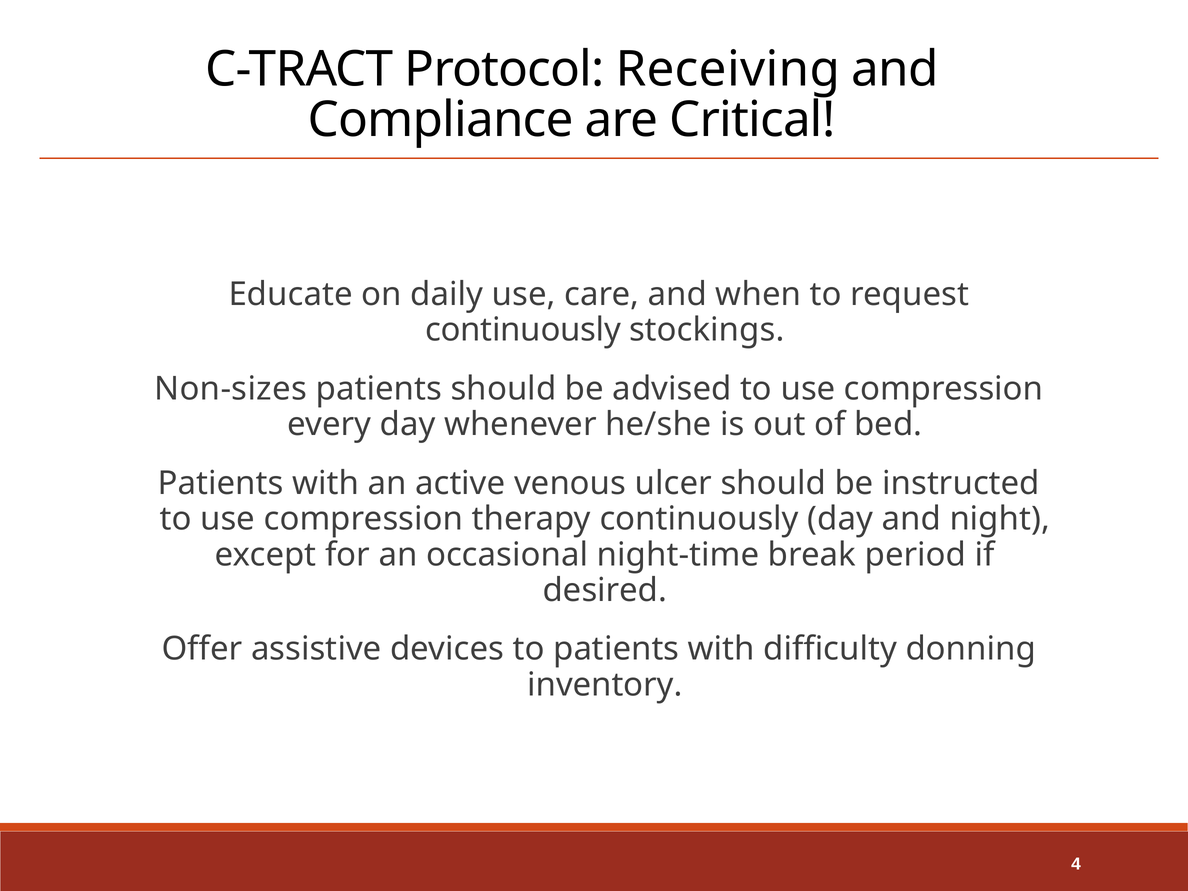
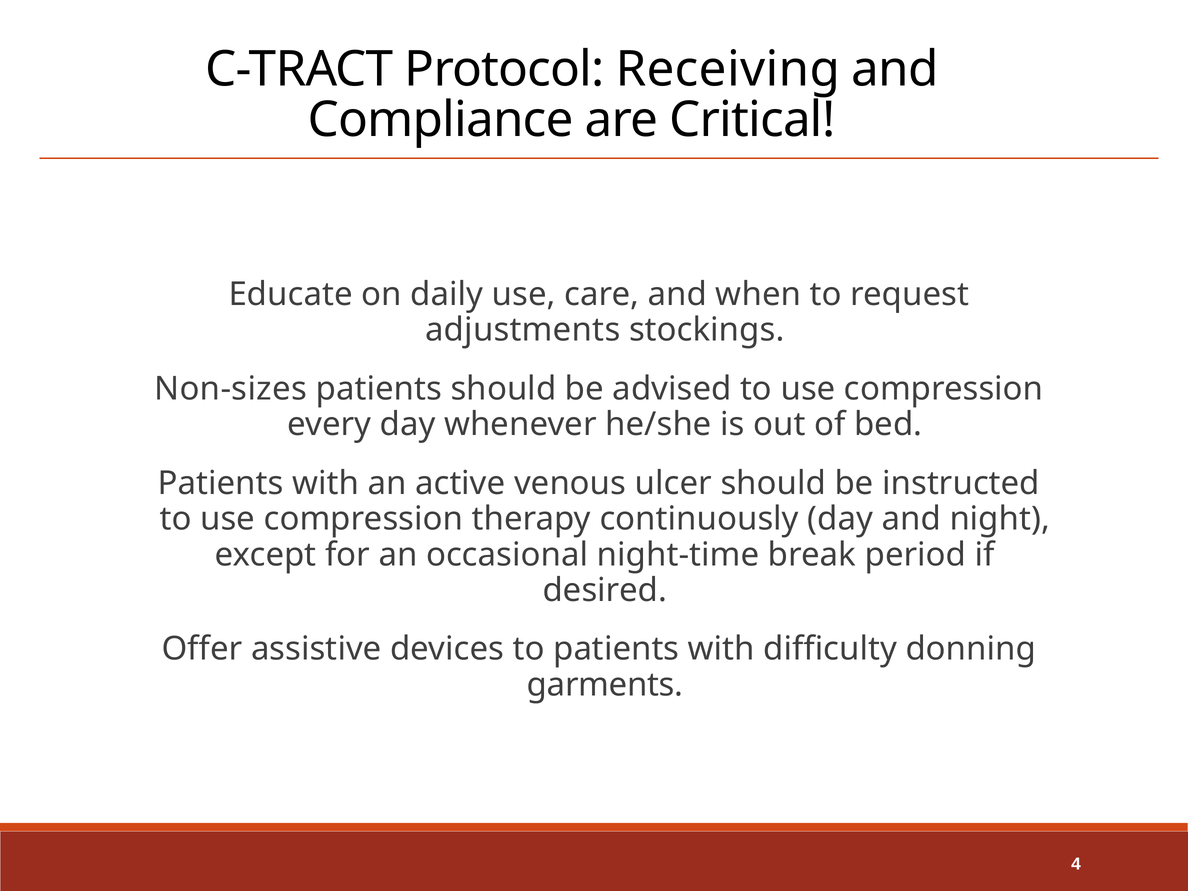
continuously: continuously -> adjustments (523, 330)
inventory: inventory -> garments (605, 685)
